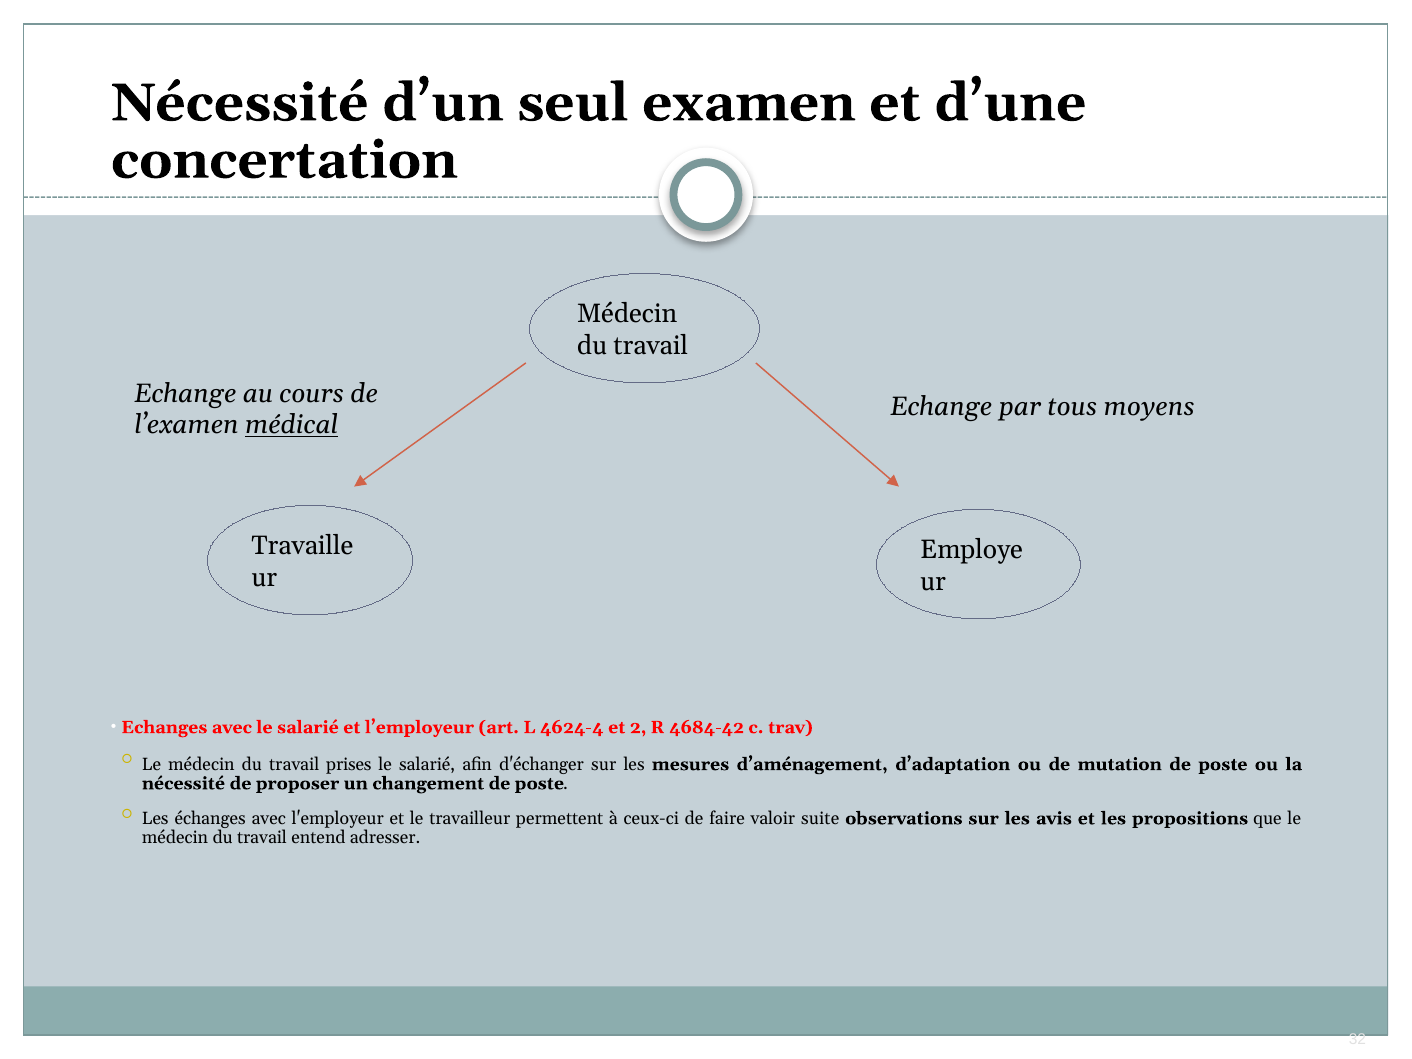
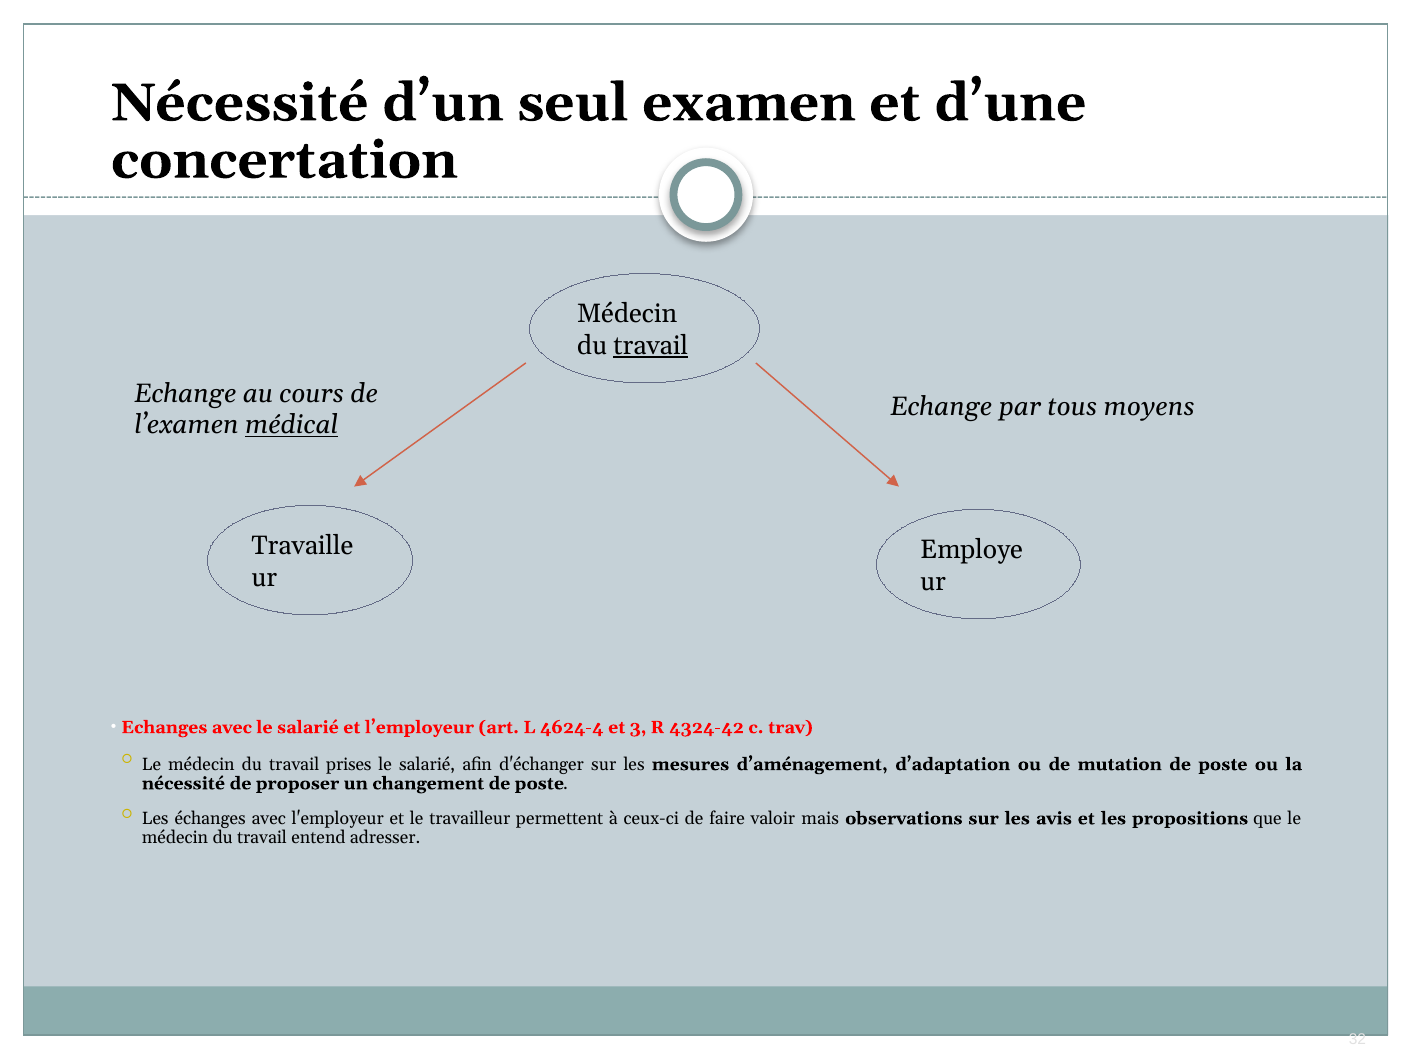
travail underline: none -> present (651, 346)
2: 2 -> 3 (638, 727)
4684-42: 4684-42 -> 4324-42 (706, 727)
suite: suite -> mais (820, 818)
